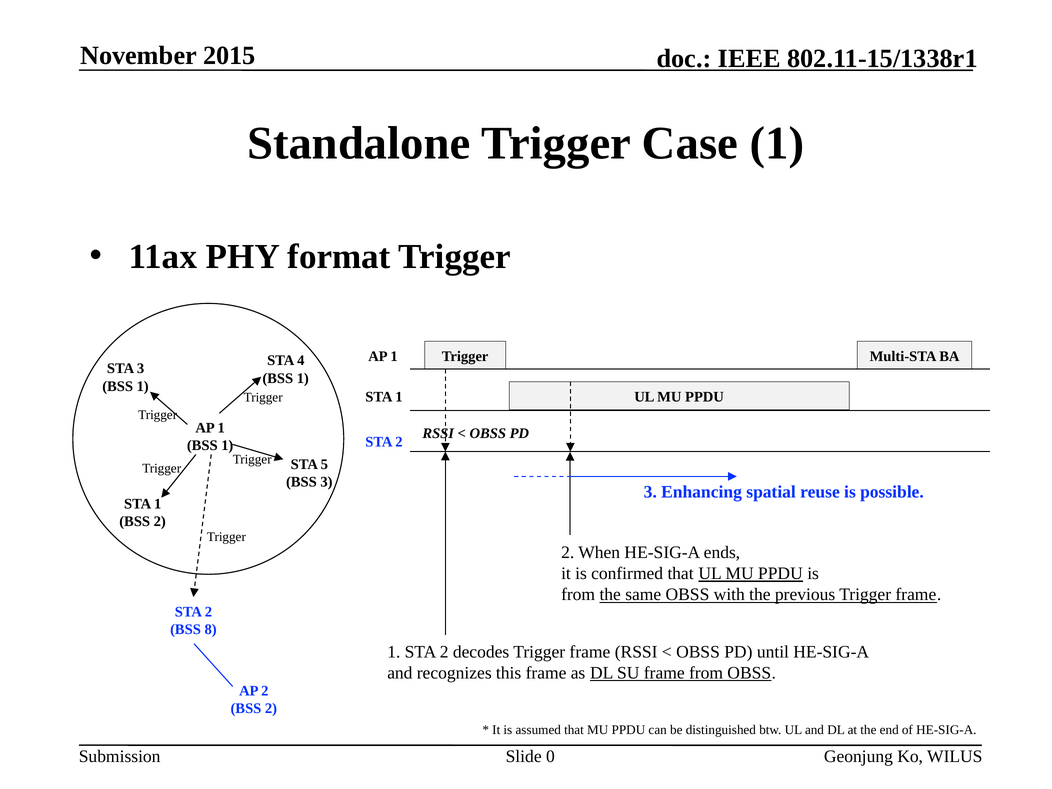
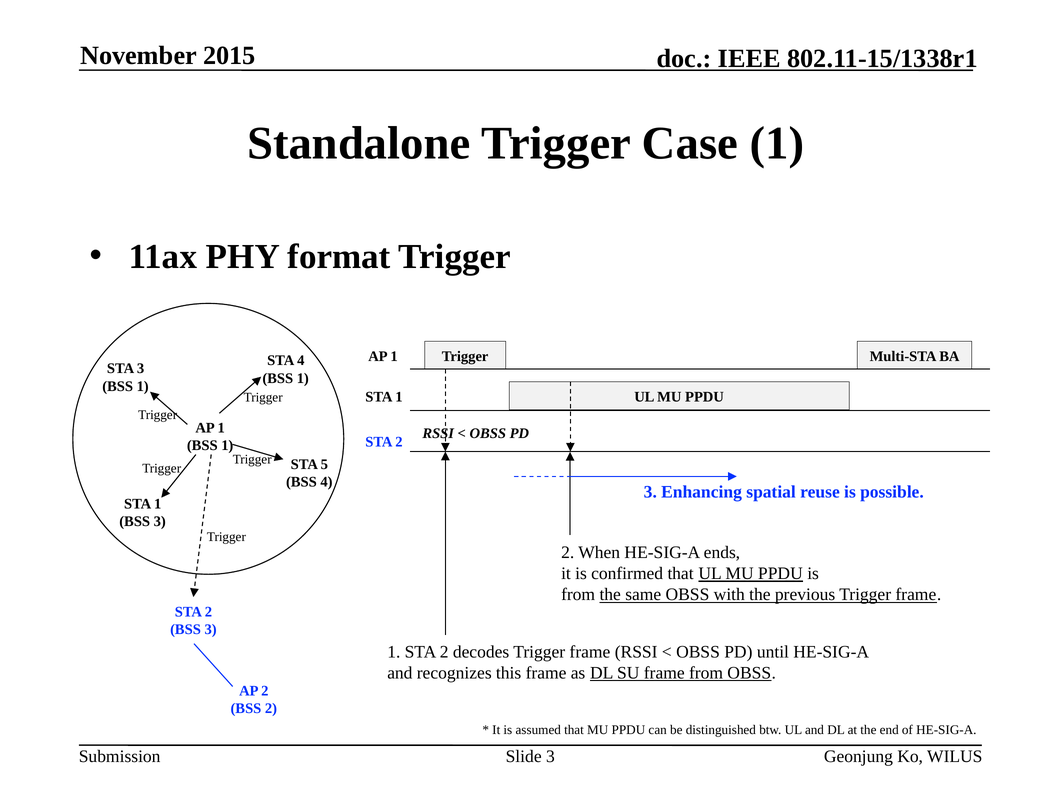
BSS 3: 3 -> 4 (326, 482)
2: 2 -> 3 (160, 522)
8: 8 -> 3 (211, 630)
Slide 0: 0 -> 3 (550, 757)
